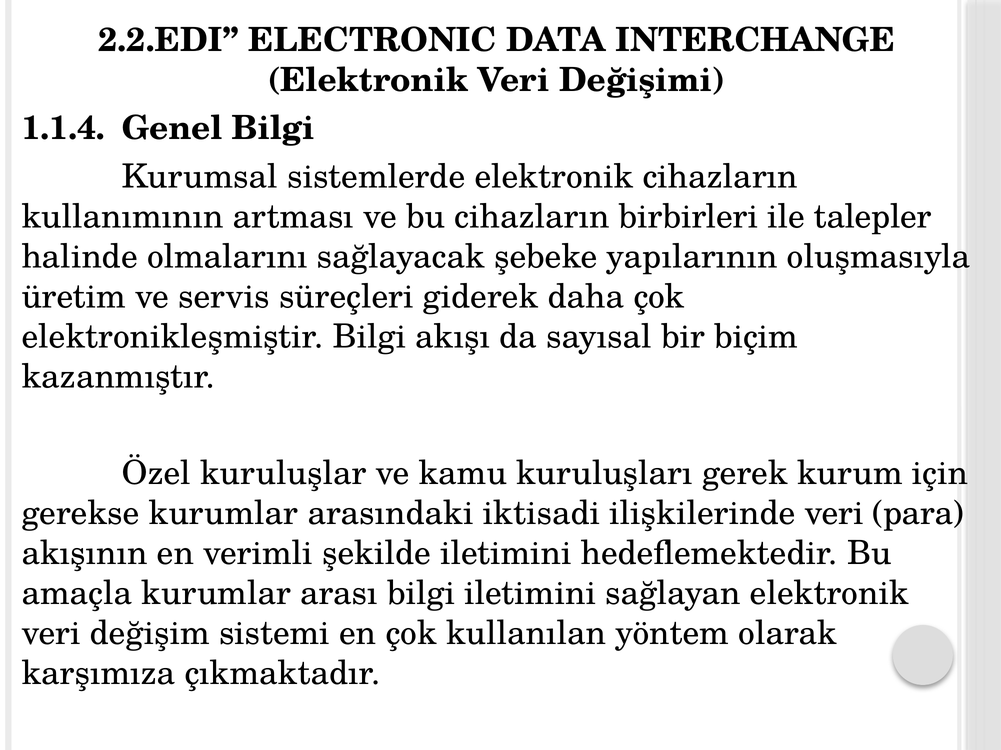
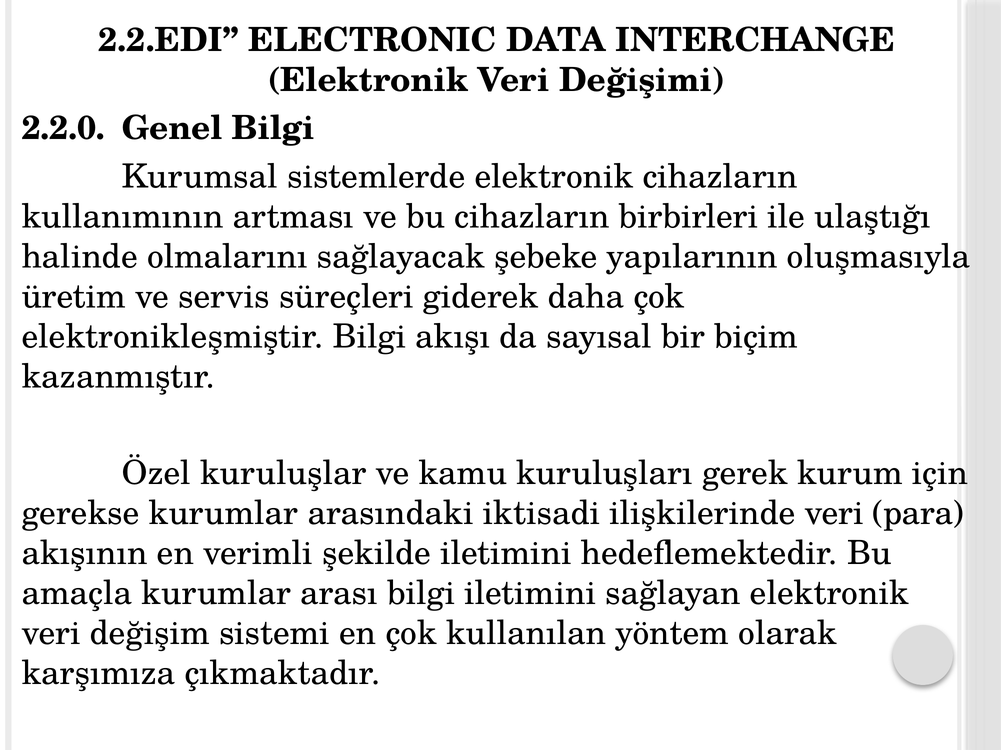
1.1.4: 1.1.4 -> 2.2.0 (63, 128)
talepler: talepler -> ulaştığı (873, 217)
